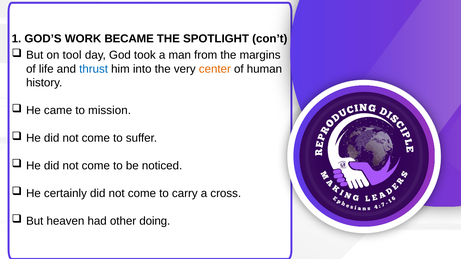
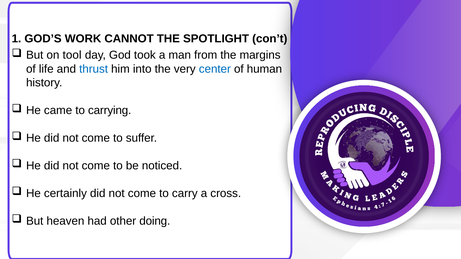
BECAME: BECAME -> CANNOT (129, 39)
center colour: orange -> blue (215, 69)
mission: mission -> carrying (110, 111)
